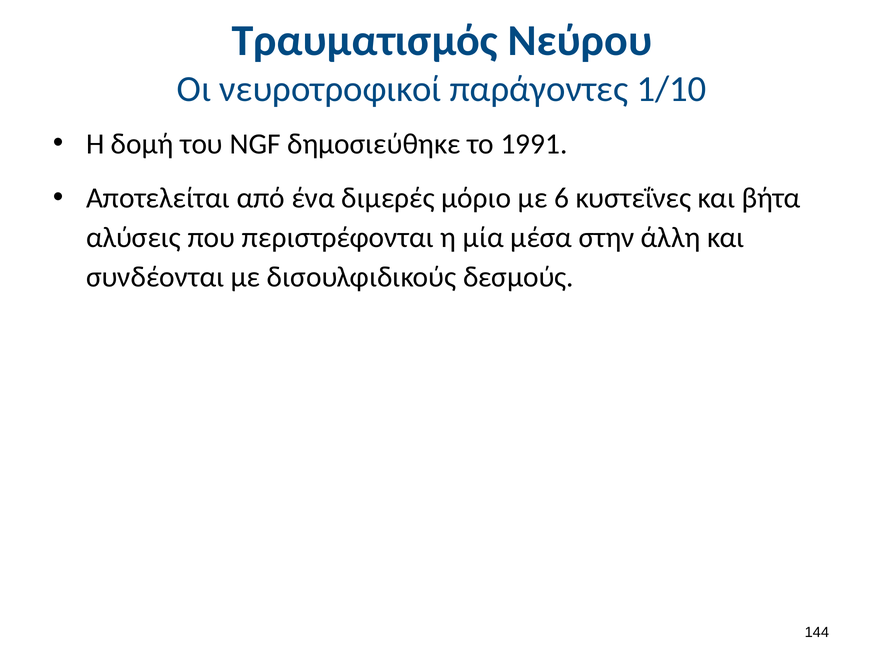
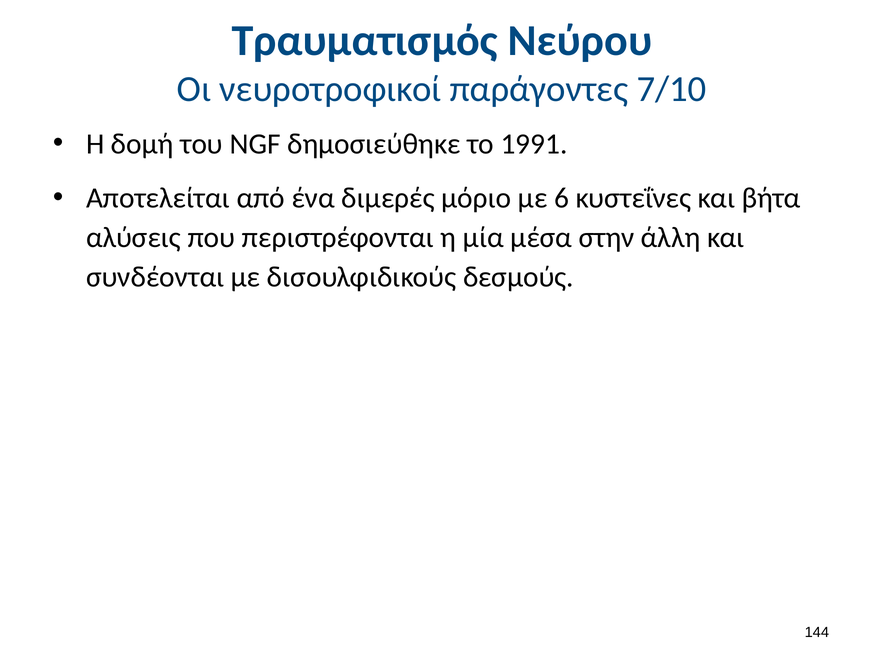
1/10: 1/10 -> 7/10 (671, 89)
